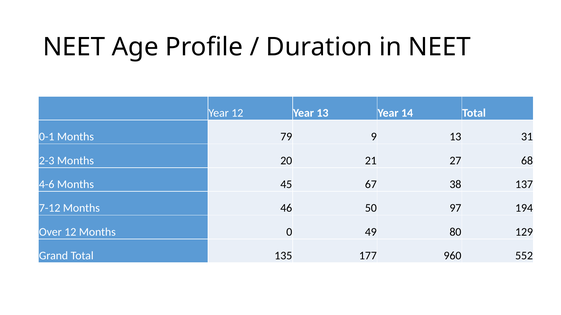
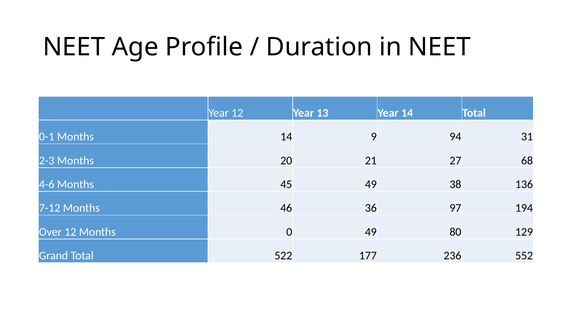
Months 79: 79 -> 14 (286, 137)
9 13: 13 -> 94 (455, 137)
45 67: 67 -> 49 (371, 185)
137: 137 -> 136 (524, 185)
50: 50 -> 36 (371, 209)
135: 135 -> 522 (283, 256)
960: 960 -> 236 (452, 256)
